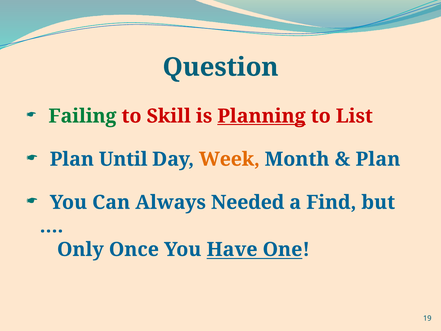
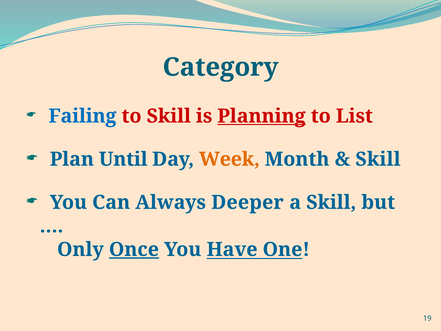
Question: Question -> Category (221, 67)
Failing colour: green -> blue (83, 116)
Plan: Plan -> Skill (378, 159)
Needed: Needed -> Deeper (248, 202)
a Find: Find -> Skill (331, 202)
Once underline: none -> present (134, 249)
